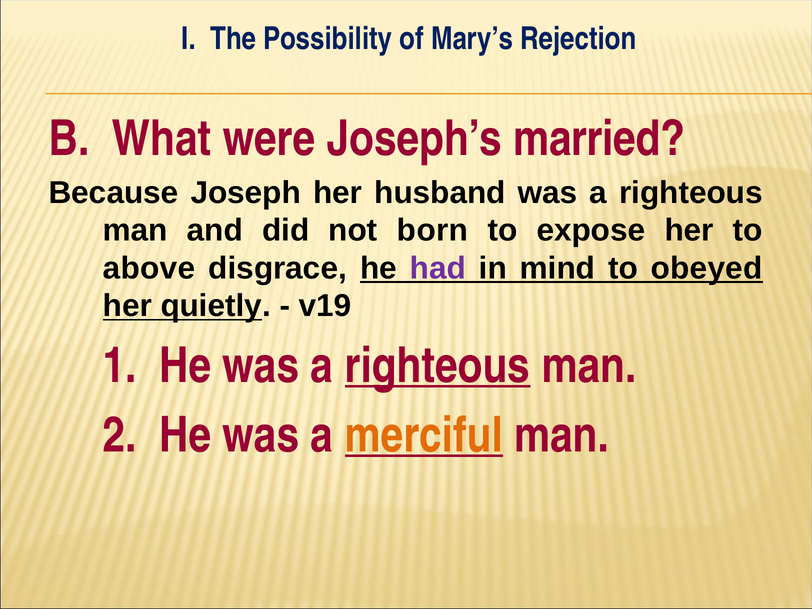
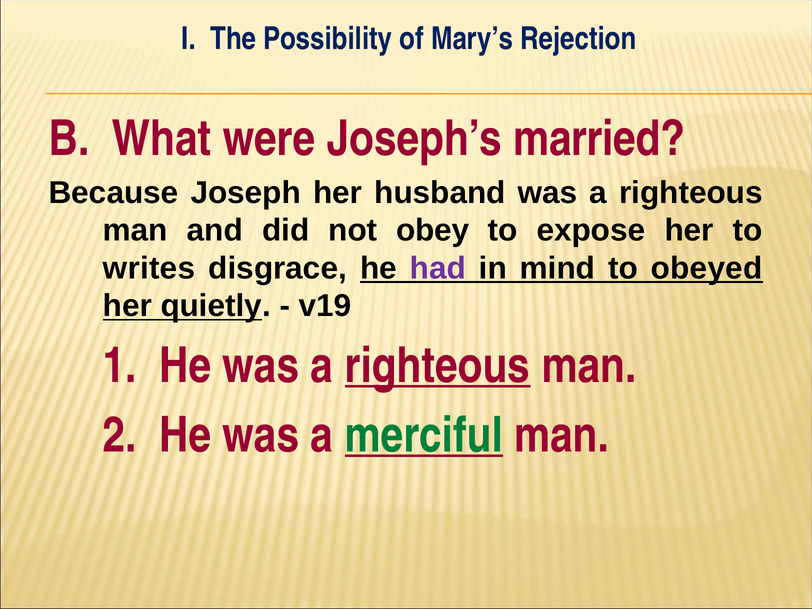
born: born -> obey (433, 230)
above: above -> writes (149, 268)
merciful colour: orange -> green (424, 436)
